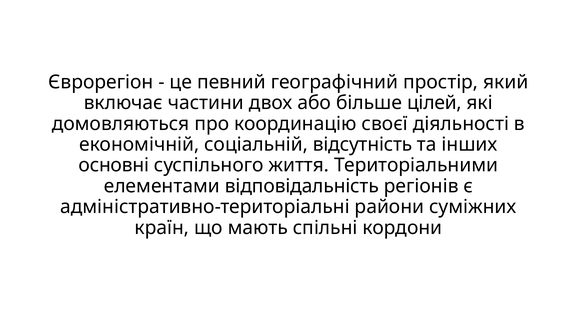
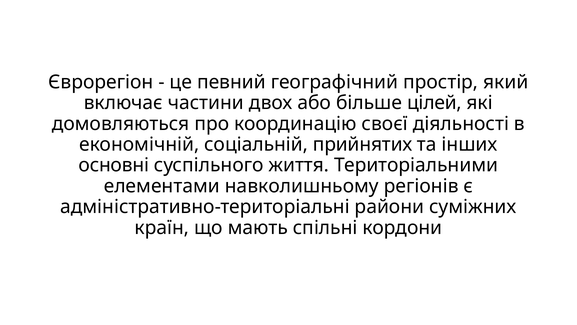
відсутність: відсутність -> прийнятих (363, 144)
відповідальність: відповідальність -> навколишньому (302, 186)
